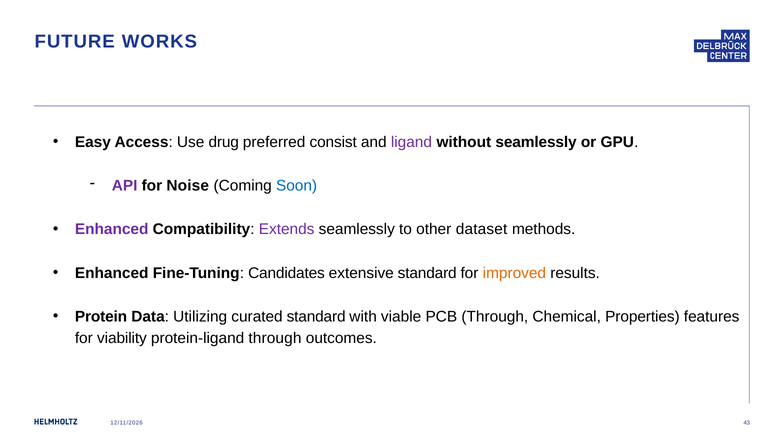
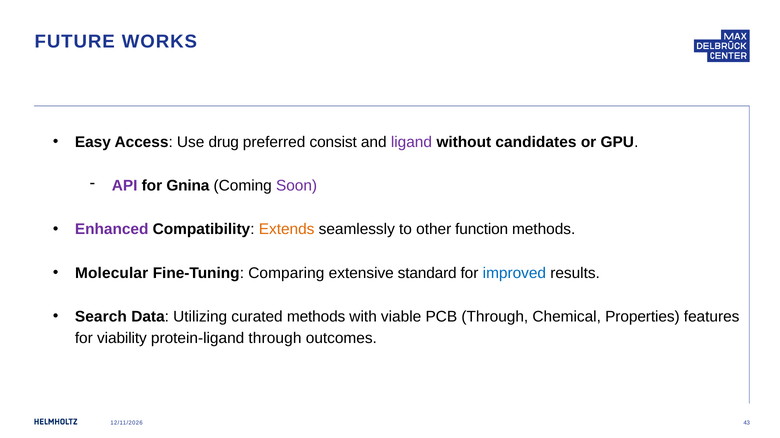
without seamlessly: seamlessly -> candidates (536, 142)
Noise: Noise -> Gnina (188, 186)
Soon colour: blue -> purple (297, 186)
Extends colour: purple -> orange (287, 230)
dataset: dataset -> function (482, 230)
Enhanced: Enhanced -> Molecular (112, 273)
Candidates: Candidates -> Comparing (286, 273)
improved colour: orange -> blue (514, 273)
Protein: Protein -> Search (101, 317)
curated standard: standard -> methods (316, 317)
